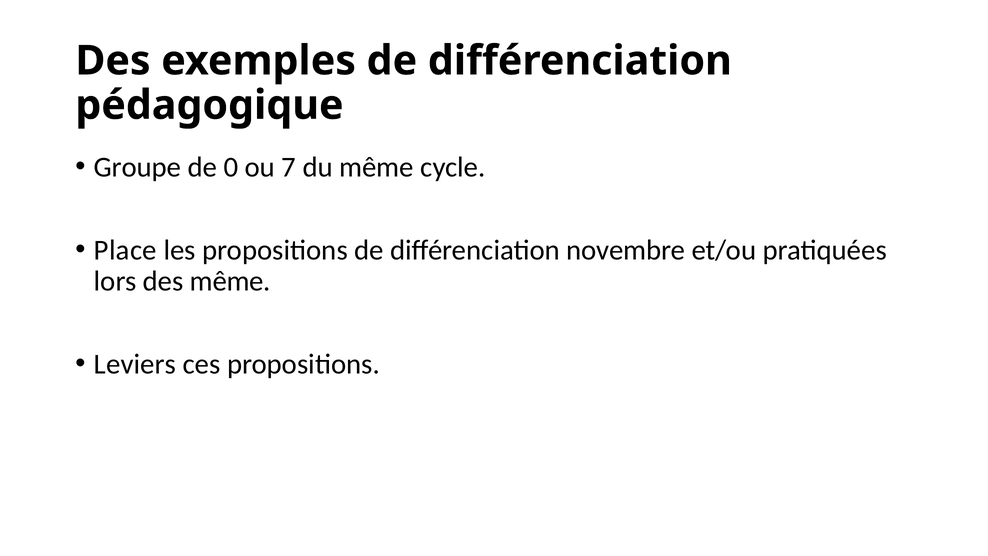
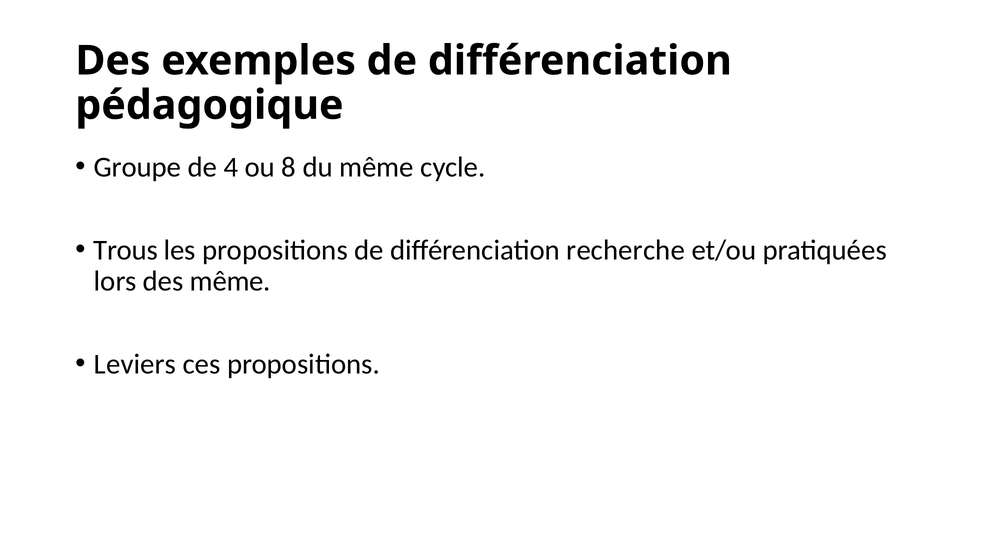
0: 0 -> 4 (231, 167)
7: 7 -> 8 (289, 167)
Place: Place -> Trous (126, 250)
novembre: novembre -> recherche (626, 250)
